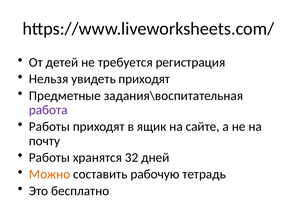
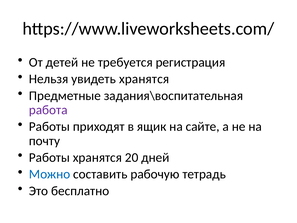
увидеть приходят: приходят -> хранятся (144, 79)
32: 32 -> 20 (132, 157)
Можно colour: orange -> blue (50, 174)
